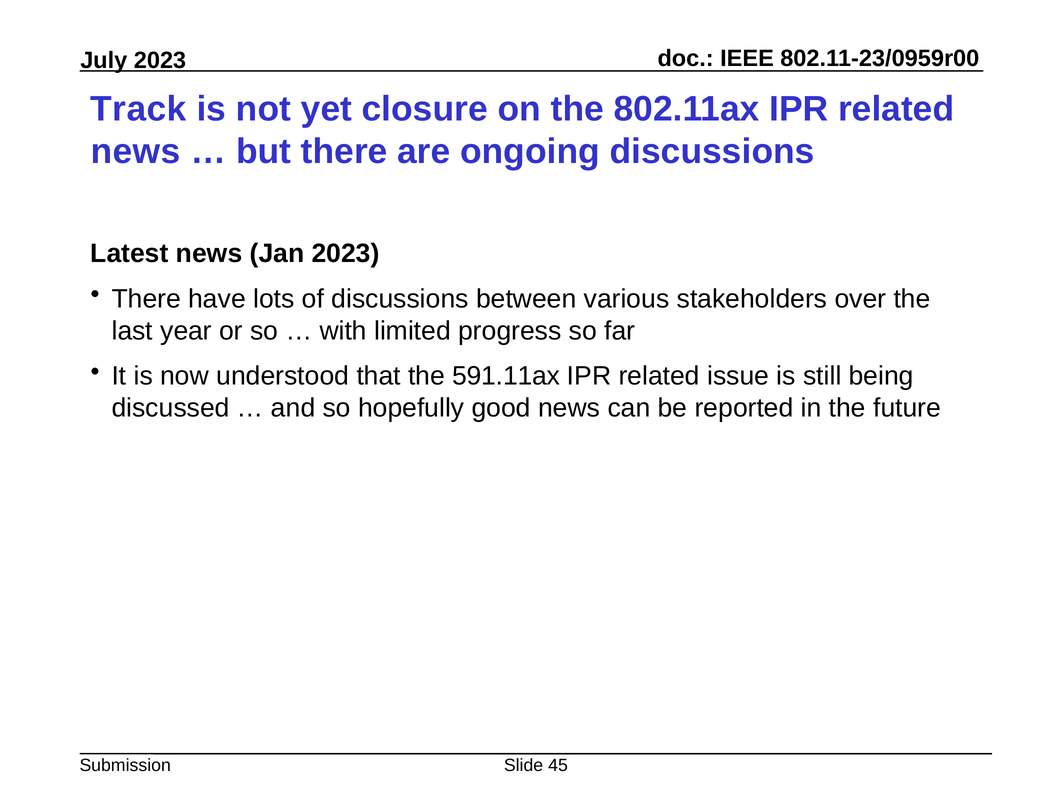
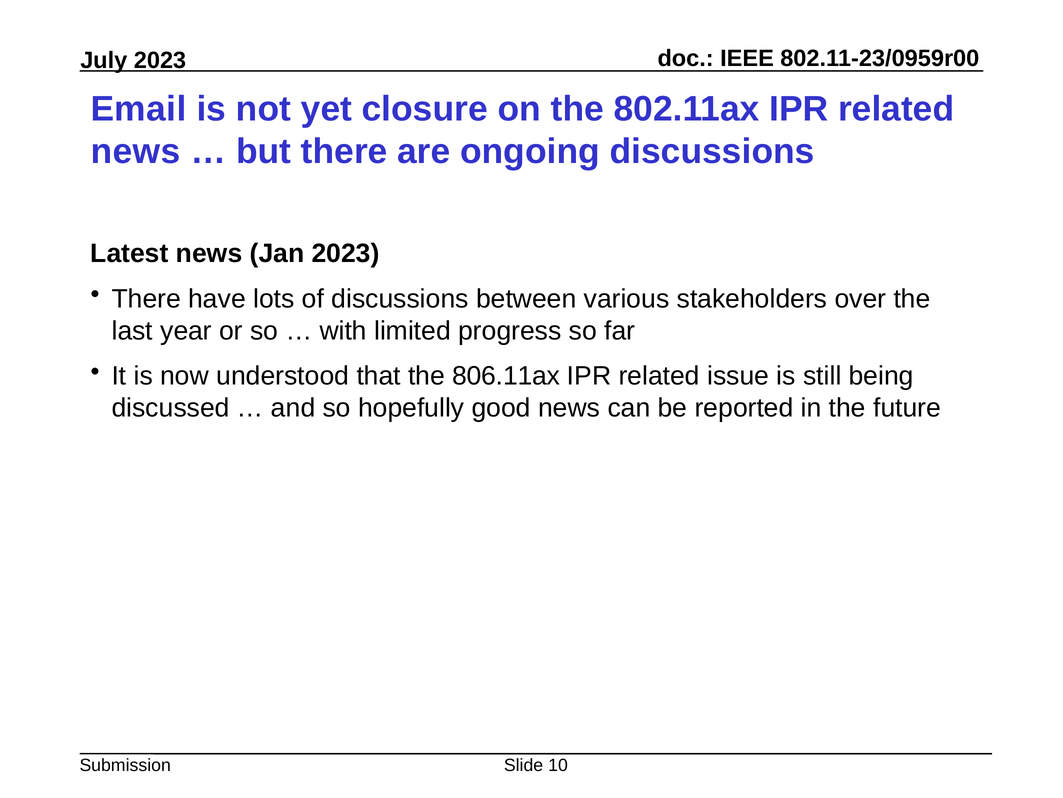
Track: Track -> Email (138, 109)
591.11ax: 591.11ax -> 806.11ax (506, 376)
45: 45 -> 10 (558, 765)
